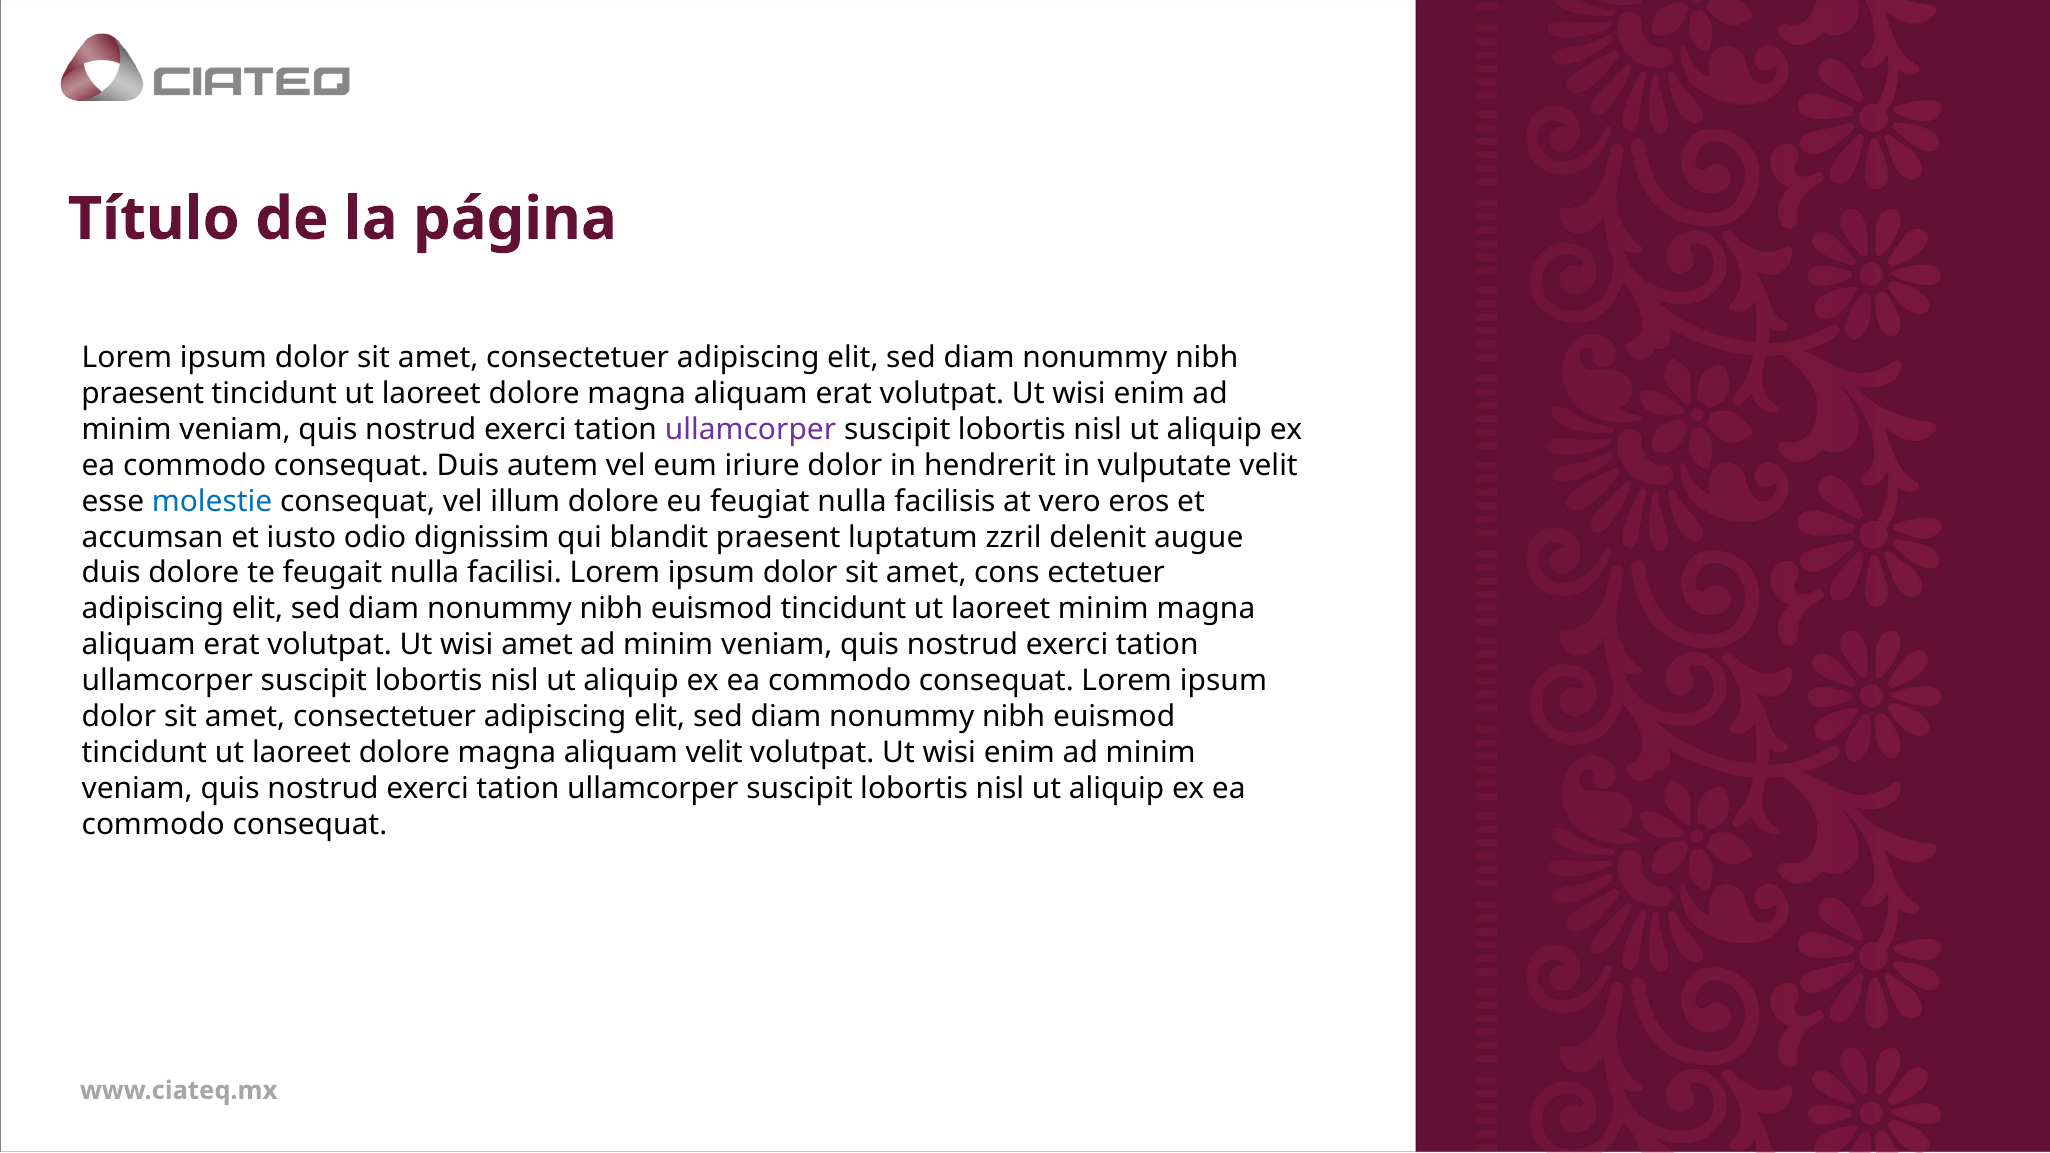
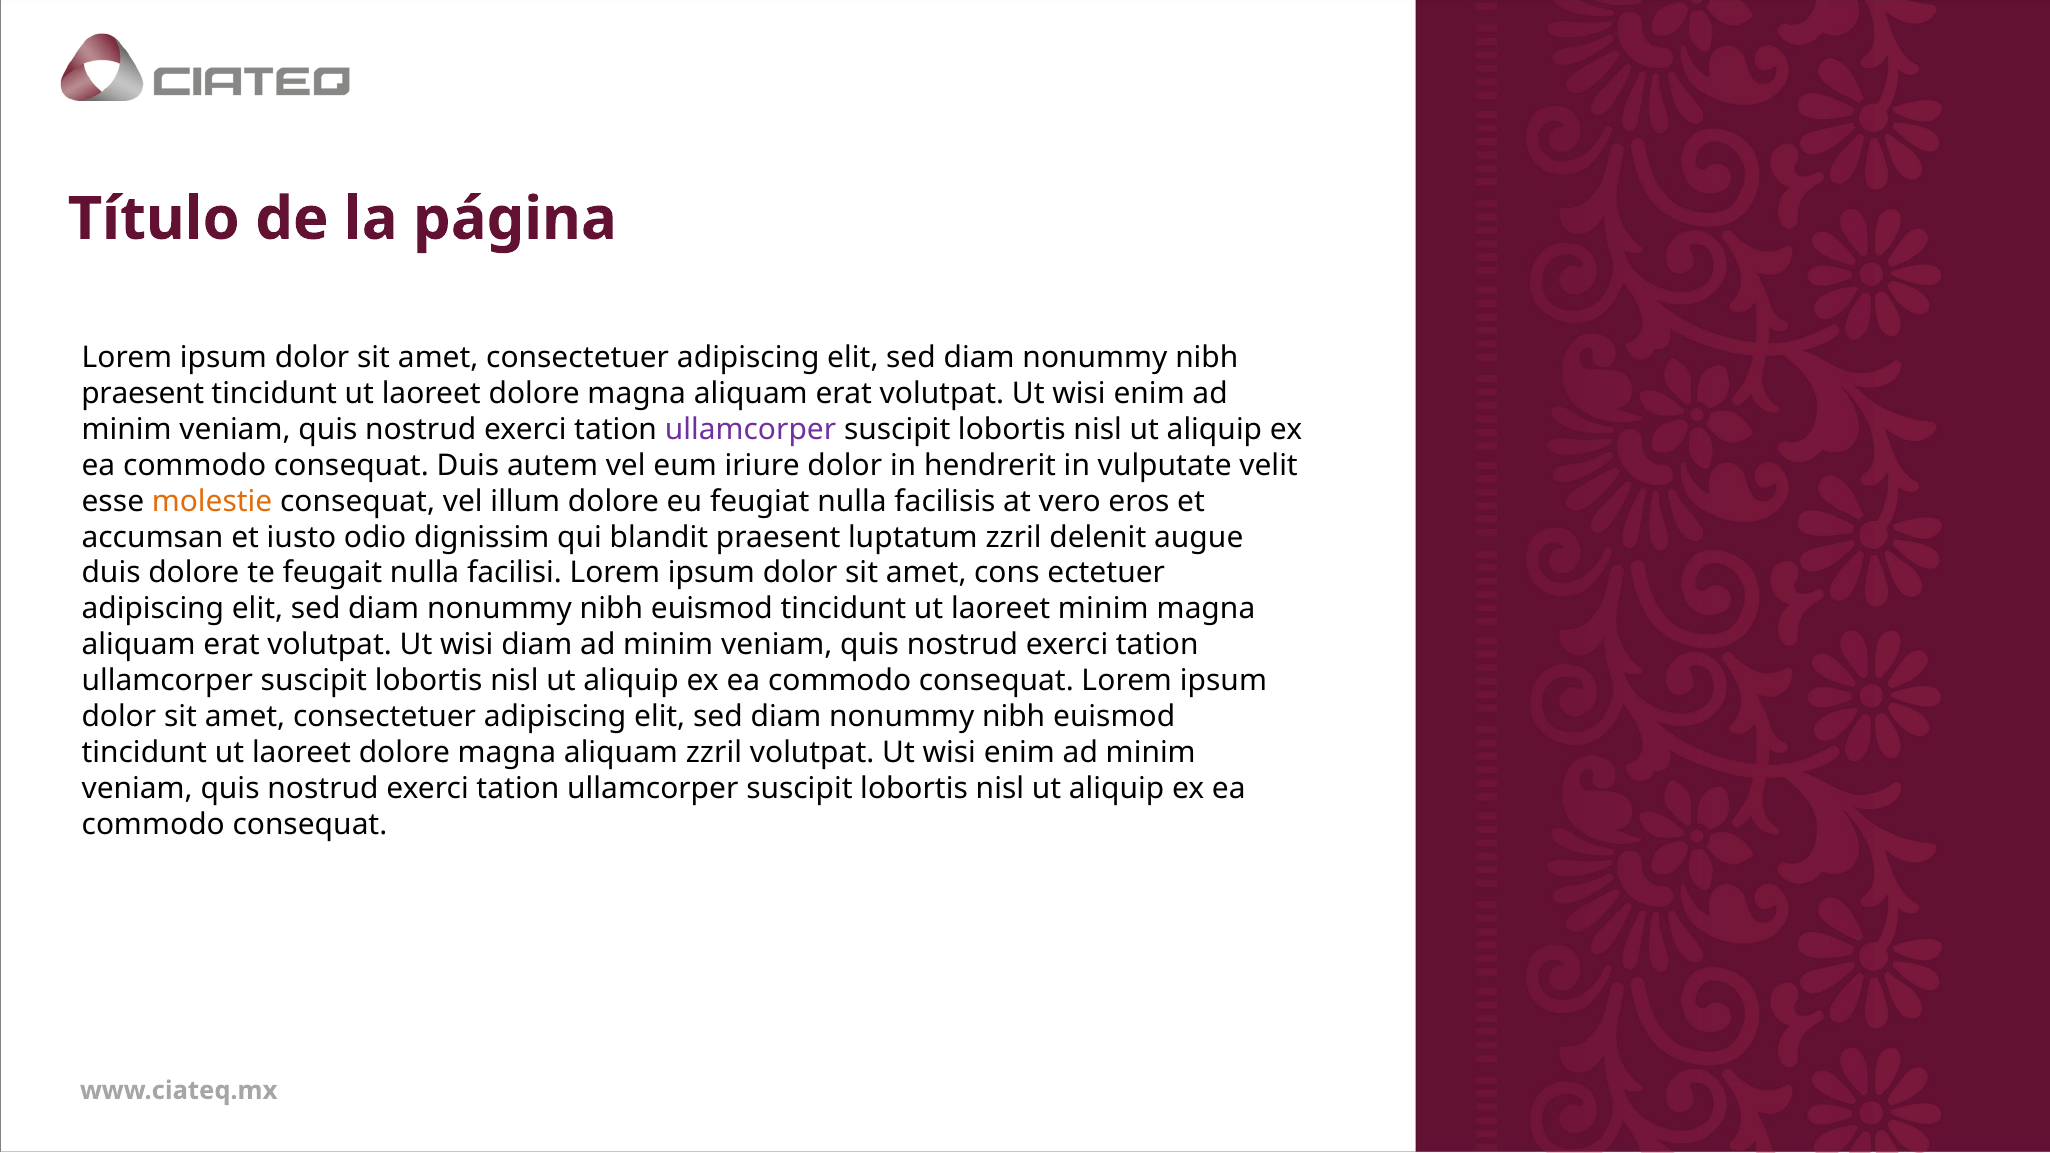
molestie colour: blue -> orange (212, 501)
wisi amet: amet -> diam (537, 645)
aliquam velit: velit -> zzril (714, 753)
